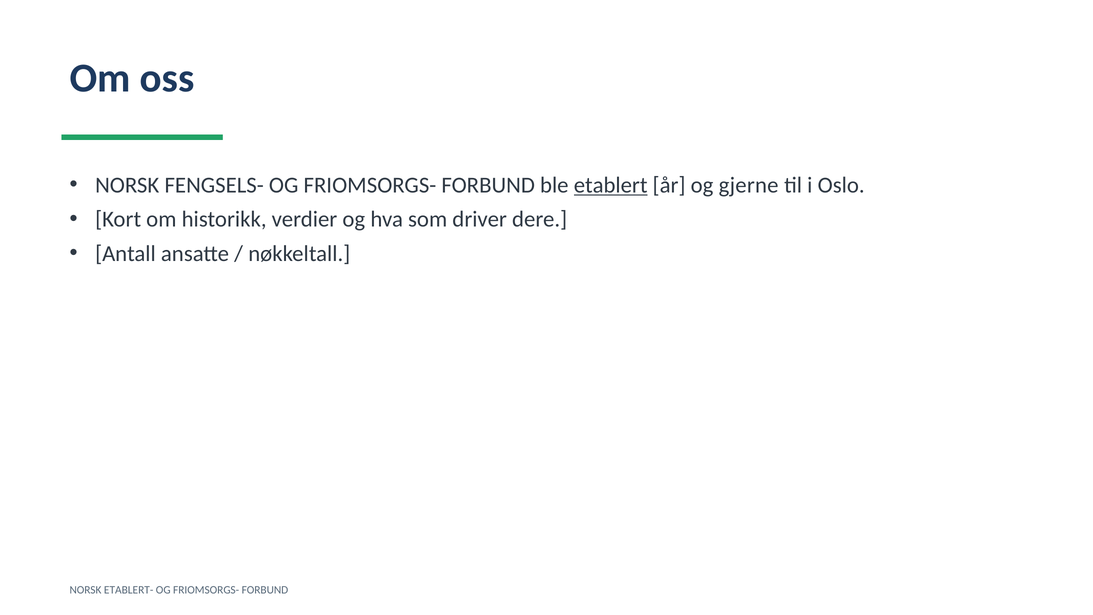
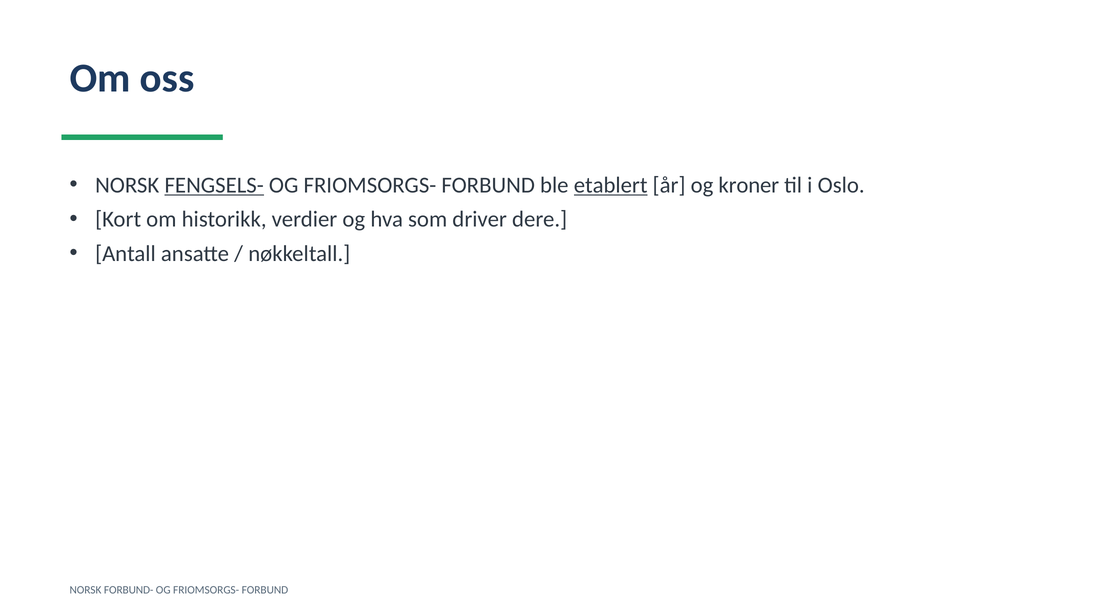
FENGSELS- underline: none -> present (214, 185)
gjerne: gjerne -> kroner (749, 185)
ETABLERT-: ETABLERT- -> FORBUND- (129, 590)
